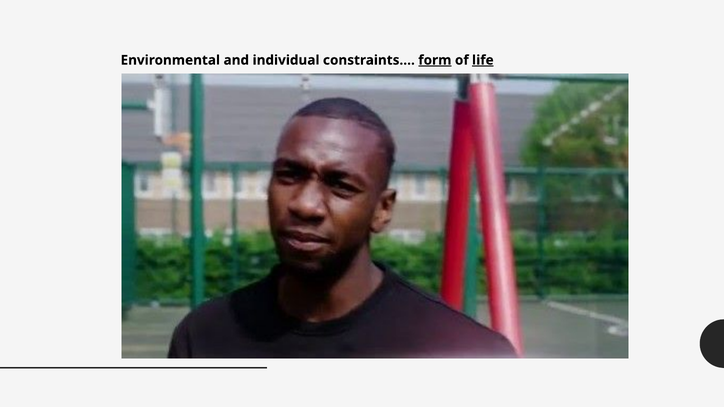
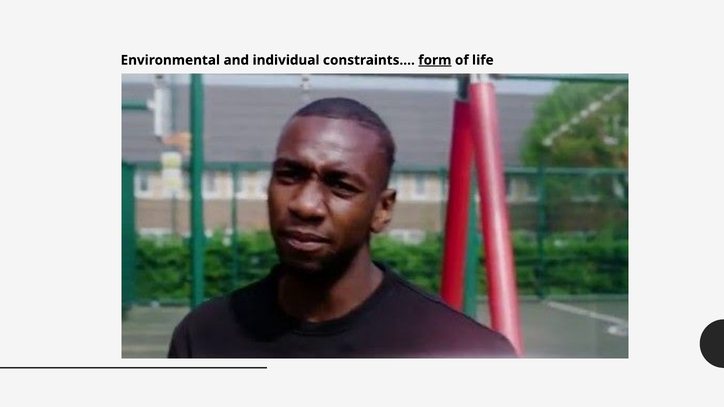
life underline: present -> none (483, 60)
